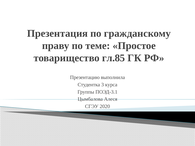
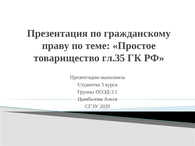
гл.85: гл.85 -> гл.35 (114, 58)
